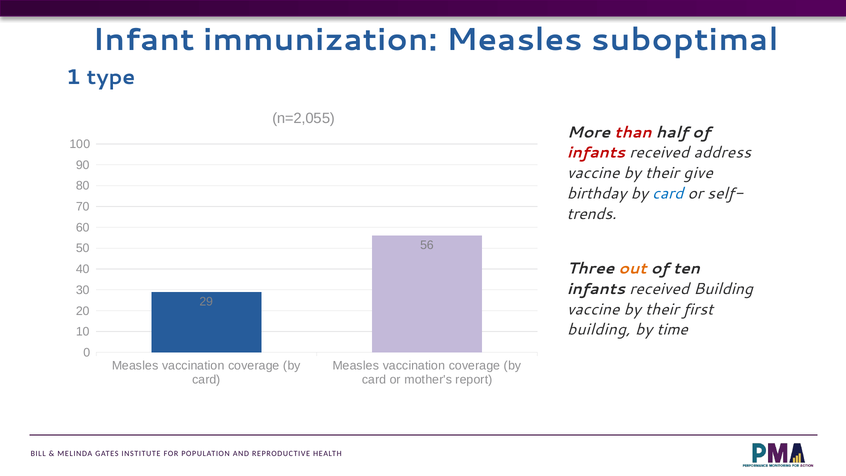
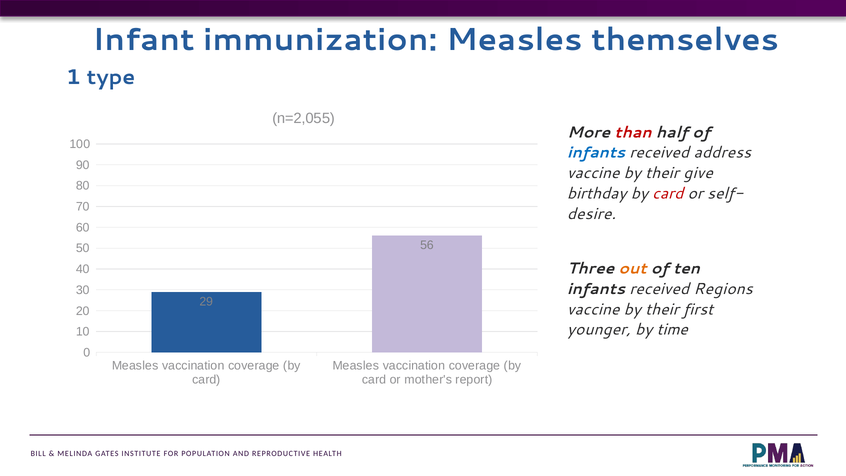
suboptimal: suboptimal -> themselves (685, 40)
infants colour: red -> blue (596, 153)
card colour: blue -> red (668, 193)
trends: trends -> desire (592, 214)
received Building: Building -> Regions (723, 289)
building: building -> younger (599, 330)
